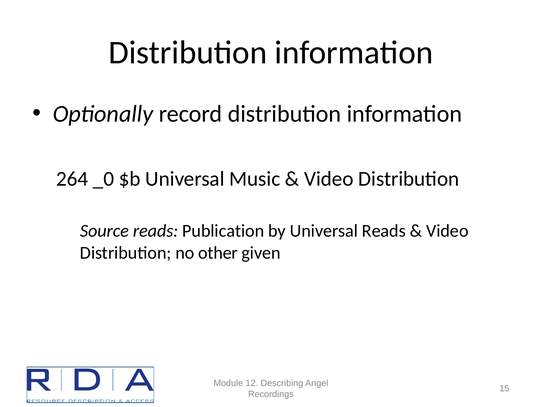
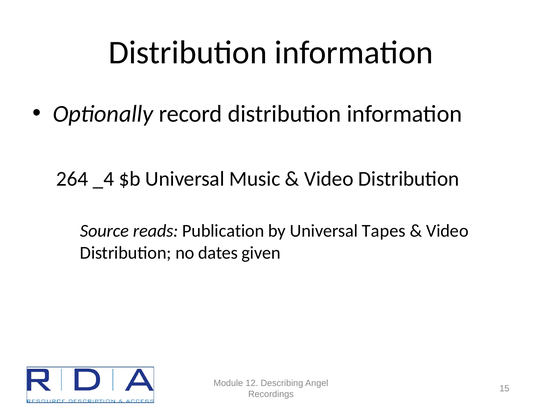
_0: _0 -> _4 (103, 179)
Universal Reads: Reads -> Tapes (384, 231)
other: other -> dates (218, 252)
